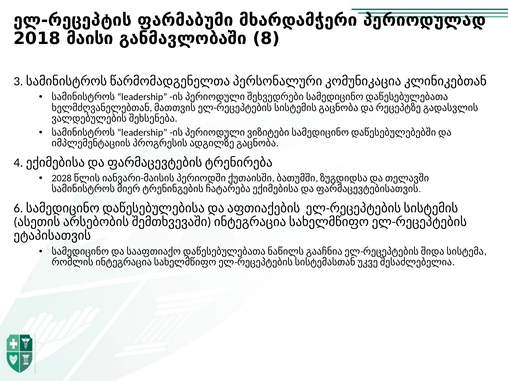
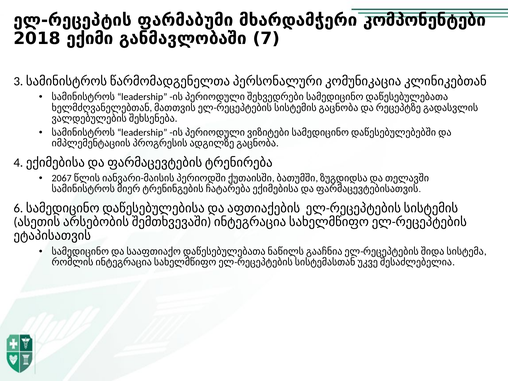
პერიოდულად: პერიოდულად -> კომპონენტები (425, 20)
მაისი: მაისი -> ექიმი (90, 39)
8: 8 -> 7 (266, 39)
2028: 2028 -> 2067 (62, 178)
